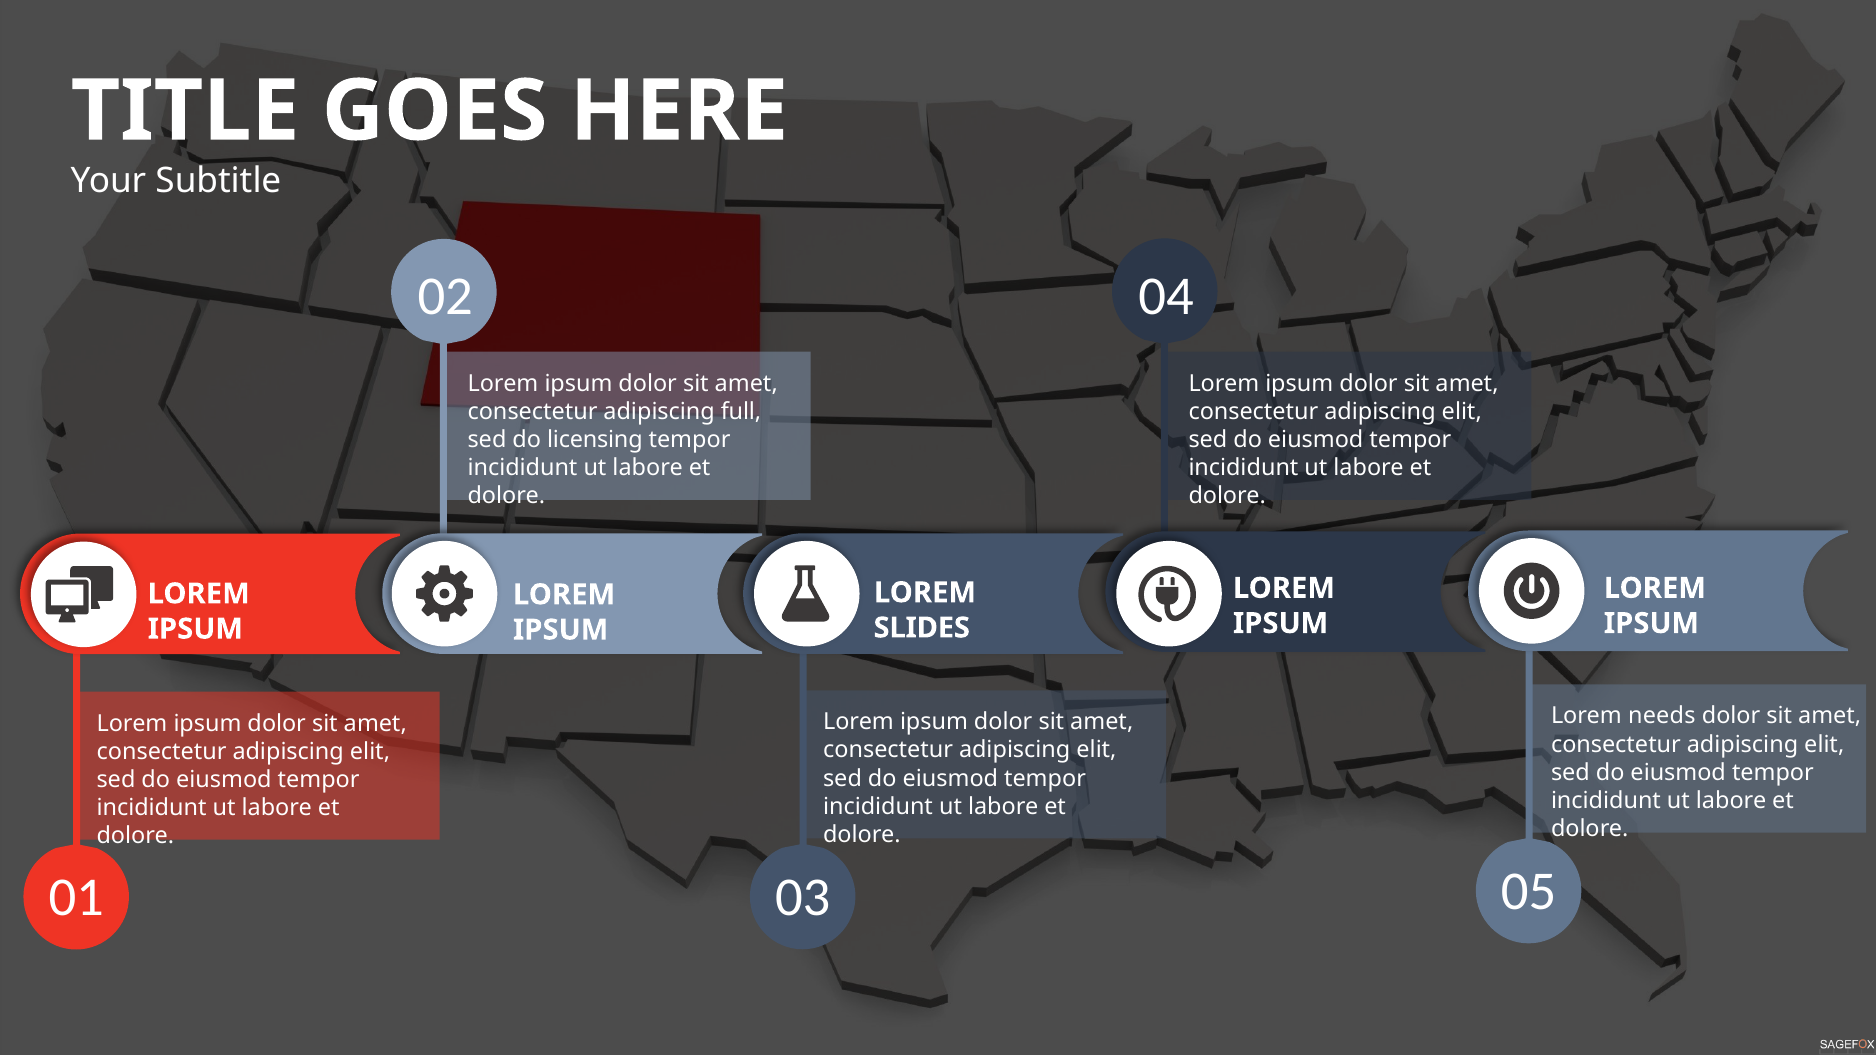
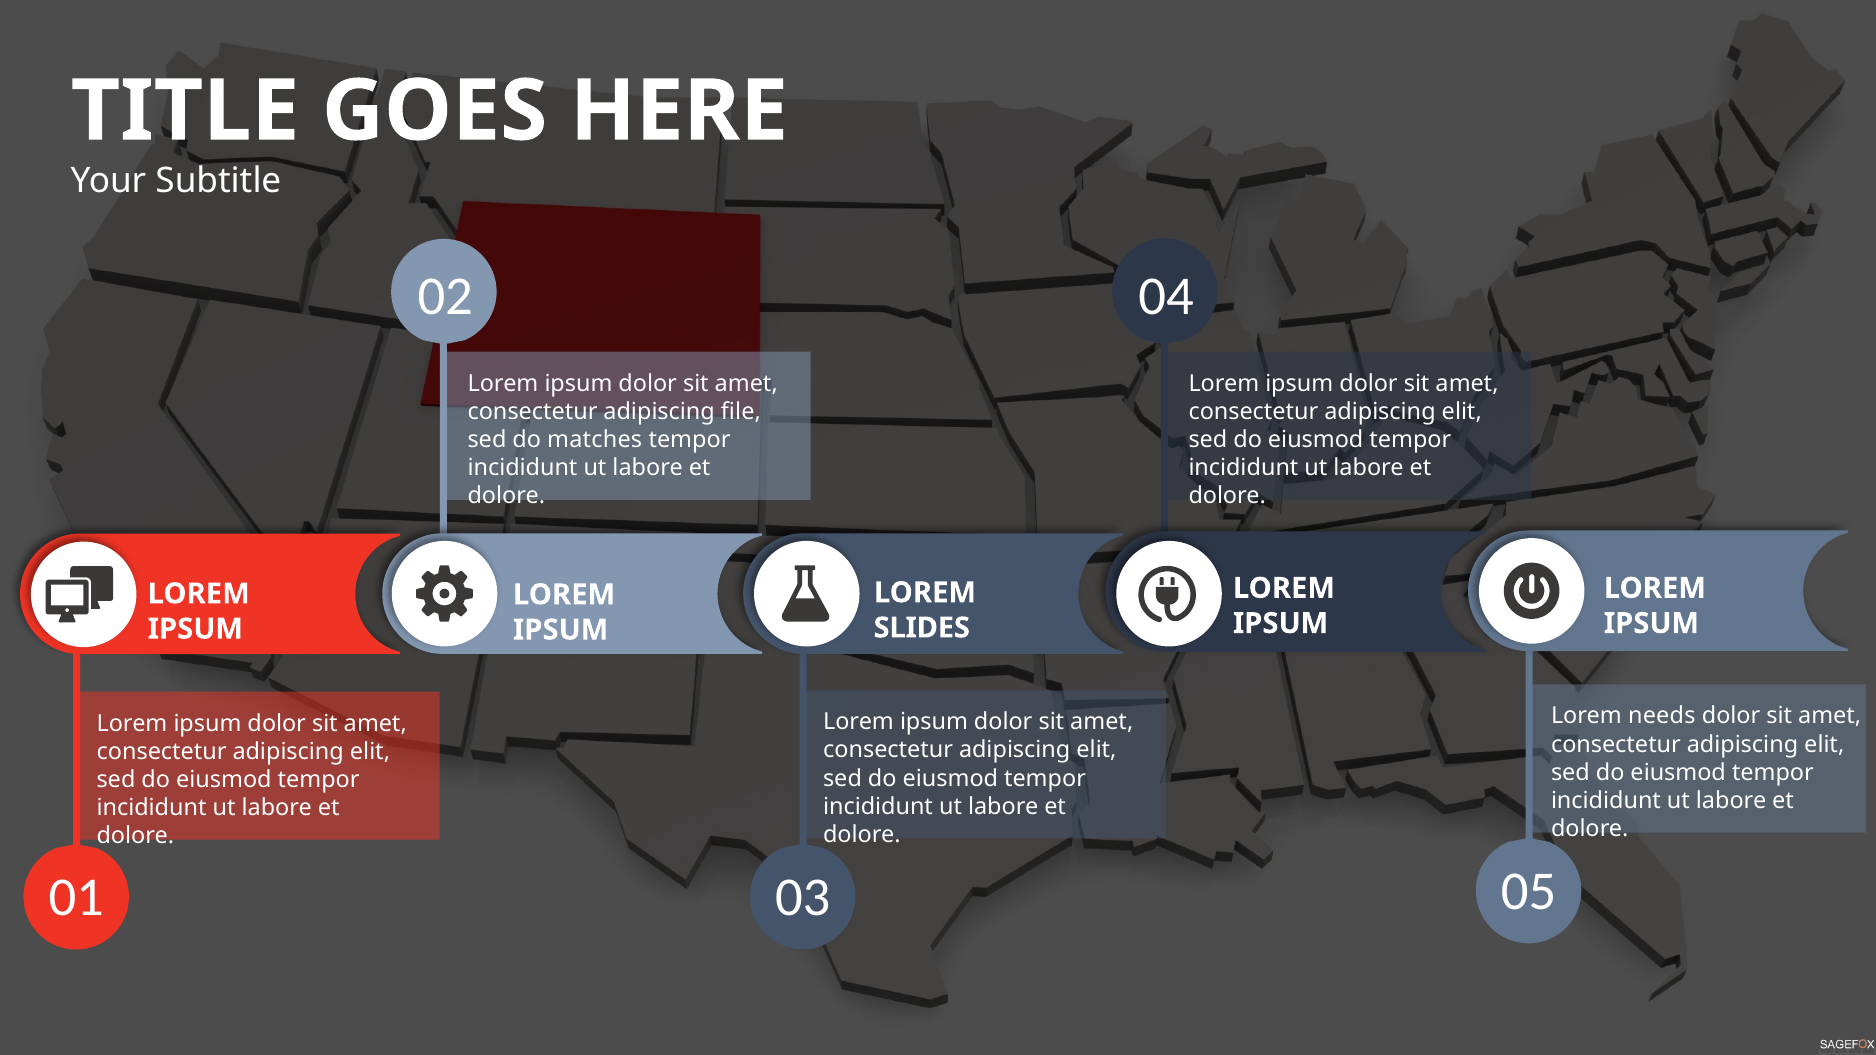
full: full -> file (741, 412)
licensing: licensing -> matches (595, 440)
